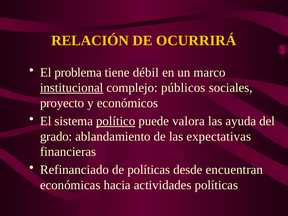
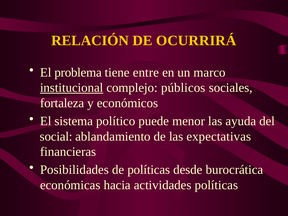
débil: débil -> entre (146, 72)
proyecto: proyecto -> fortaleza (62, 103)
político underline: present -> none (116, 121)
valora: valora -> menor (189, 121)
grado: grado -> social (56, 136)
Refinanciado: Refinanciado -> Posibilidades (74, 170)
encuentran: encuentran -> burocrática (234, 170)
